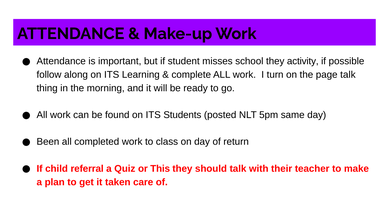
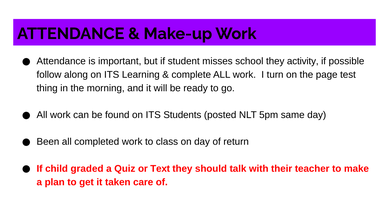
page talk: talk -> test (348, 75)
referral: referral -> graded (87, 169)
This: This -> Text (160, 169)
